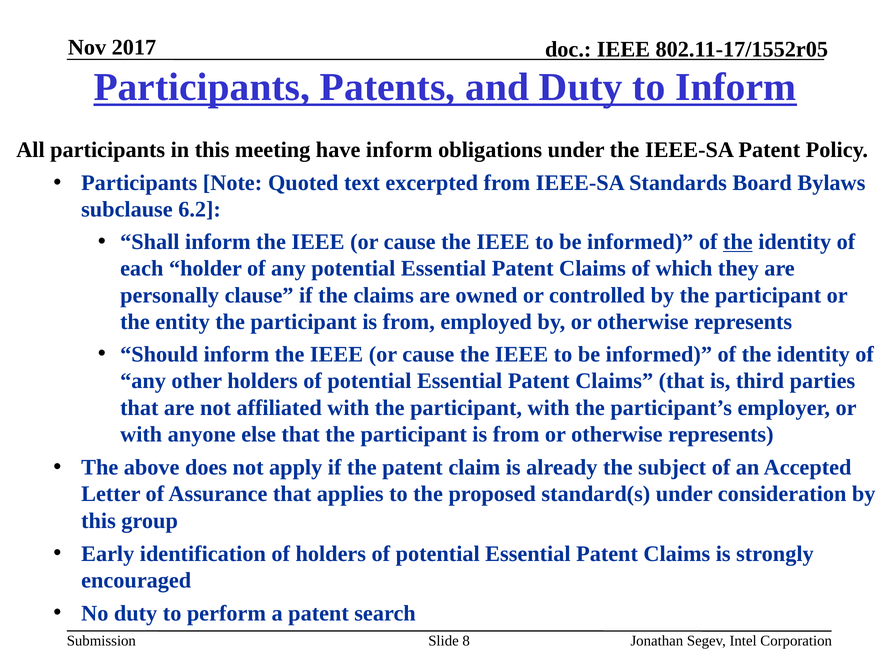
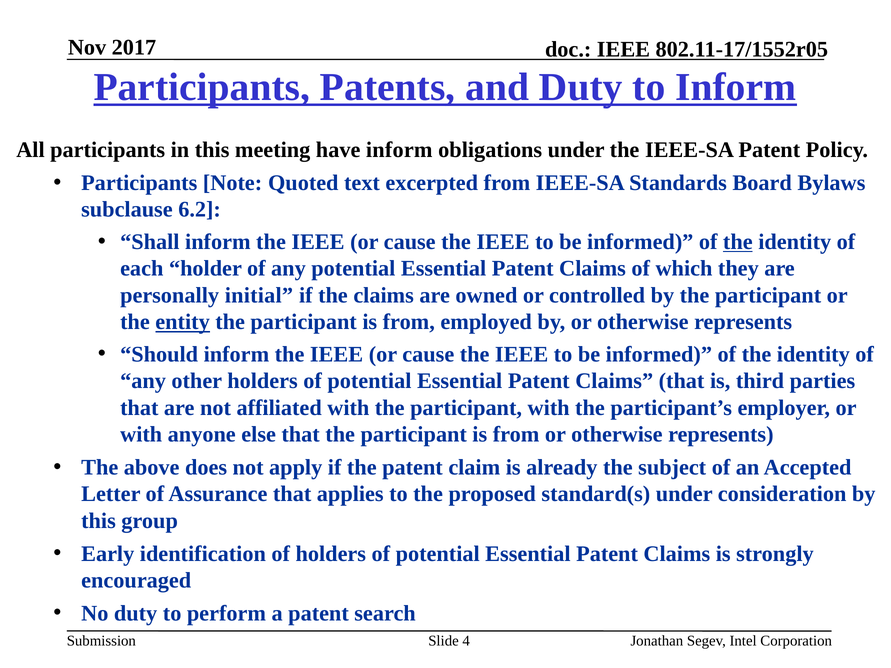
clause: clause -> initial (259, 295)
entity underline: none -> present (183, 322)
8: 8 -> 4 (466, 641)
